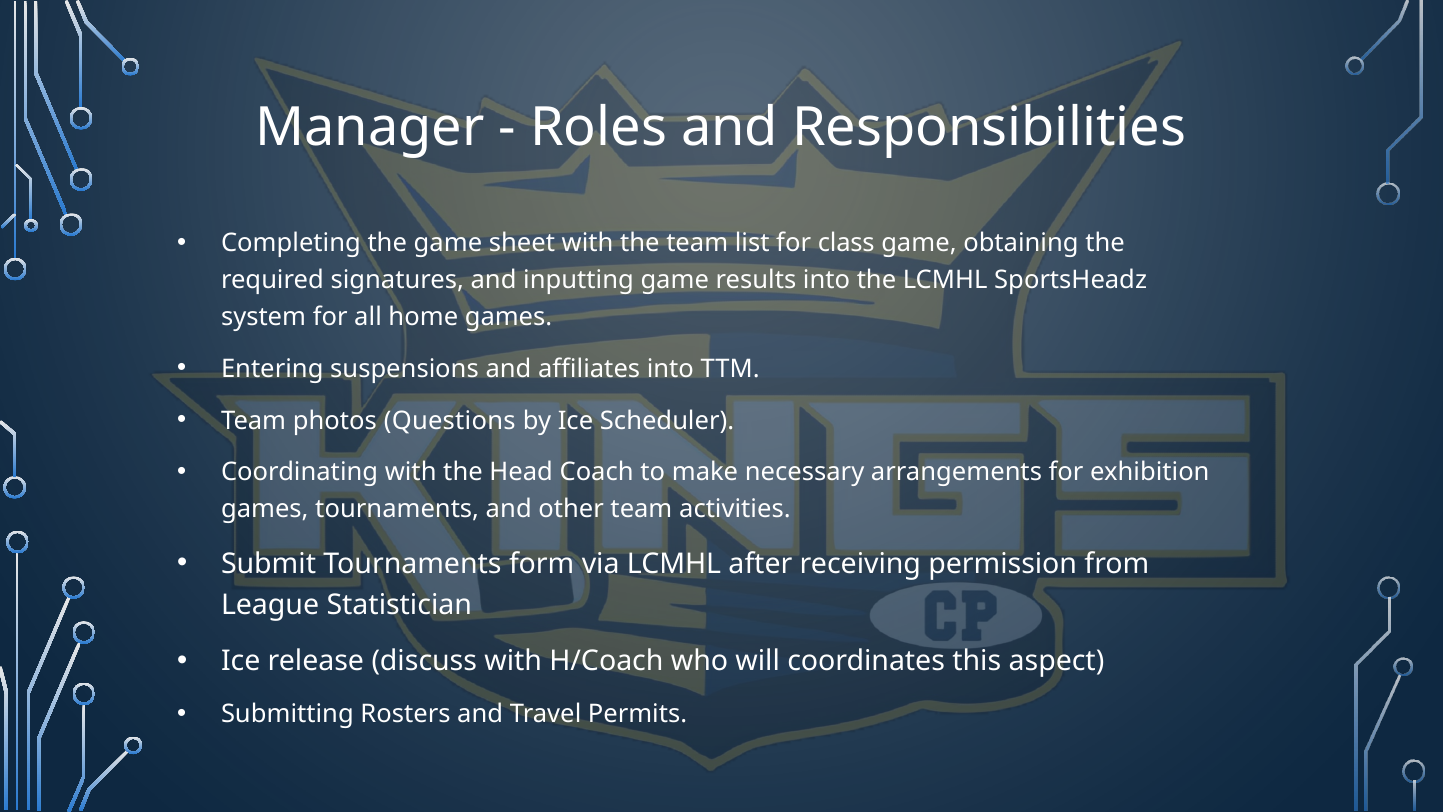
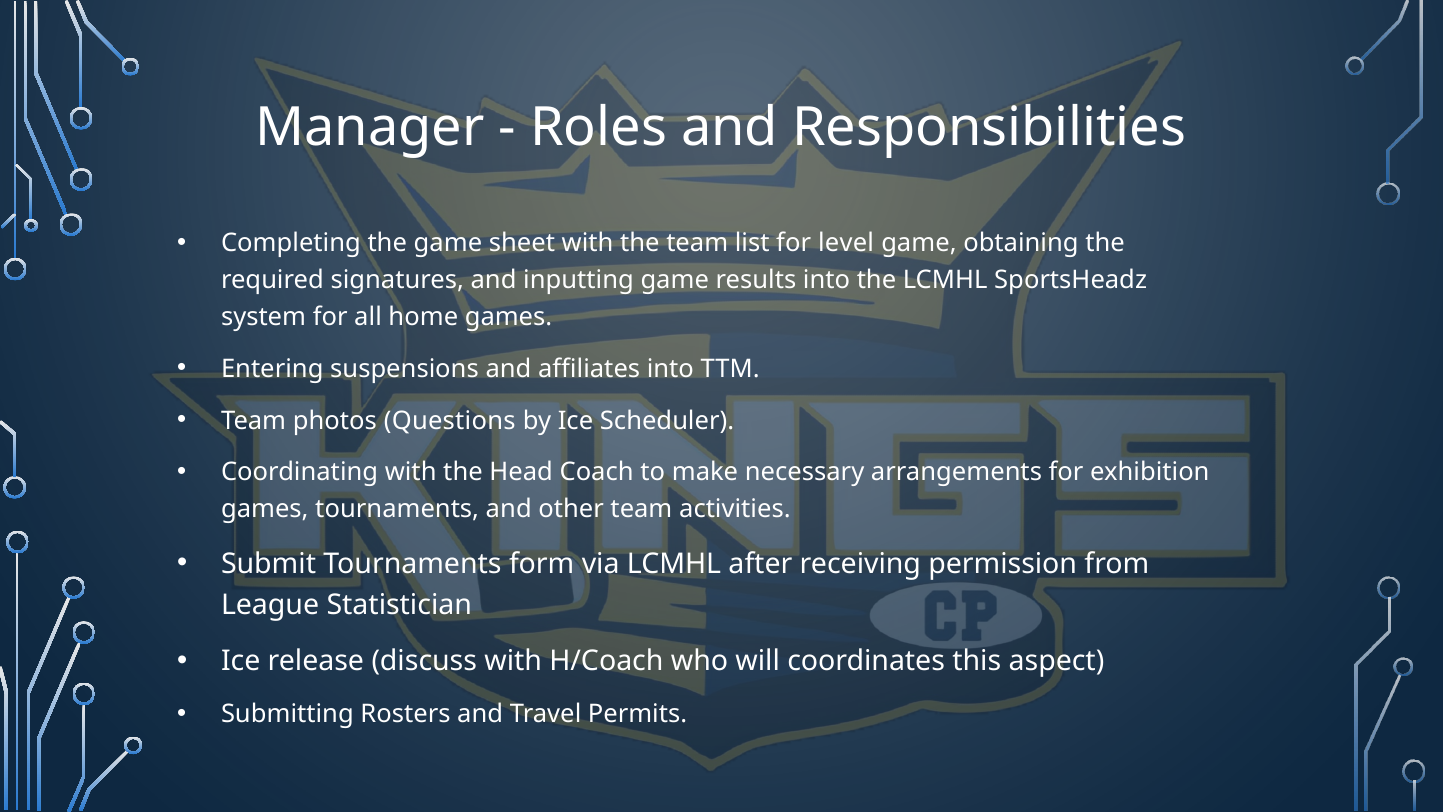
class: class -> level (846, 243)
